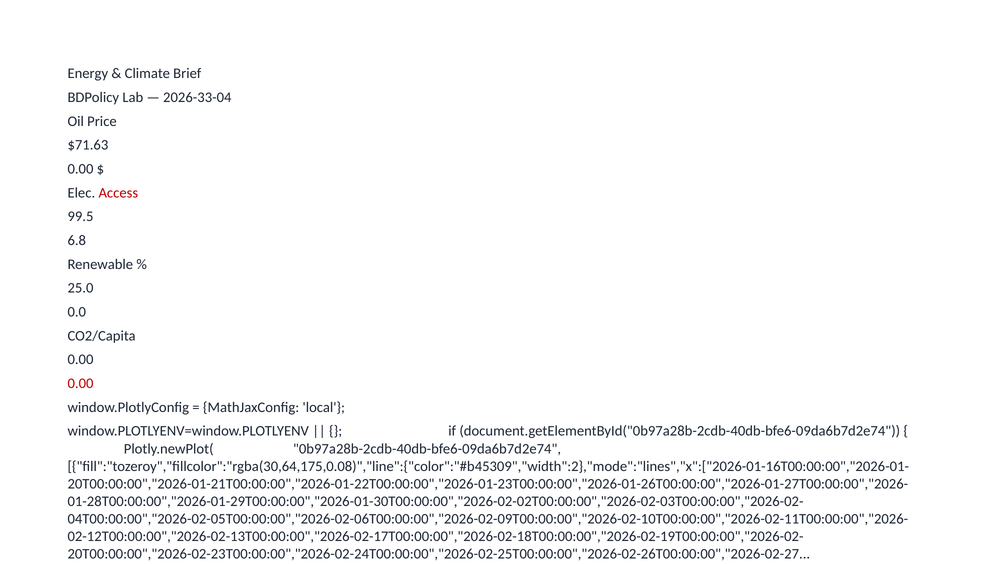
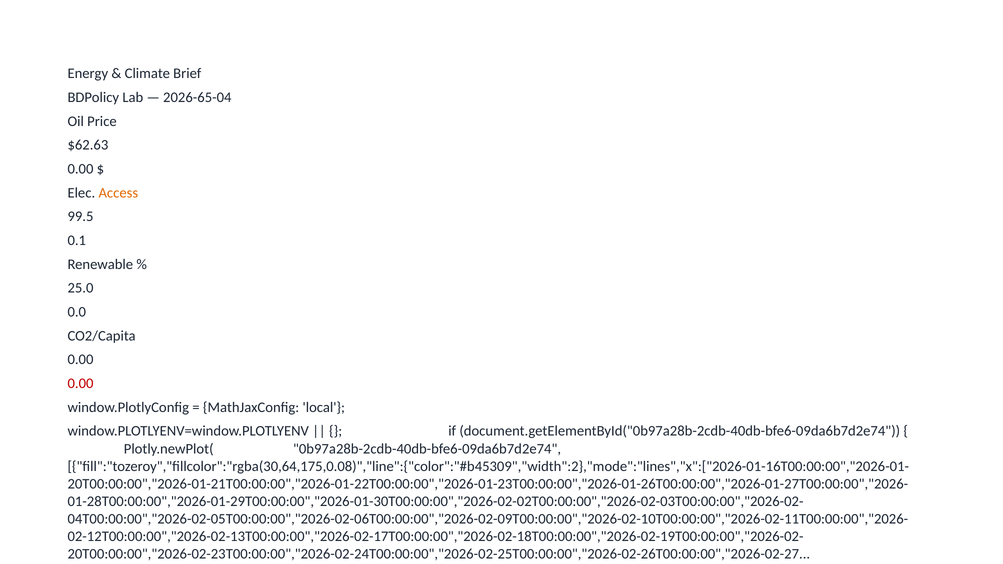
2026-33-04: 2026-33-04 -> 2026-65-04 (197, 98)
$71.63: $71.63 -> $62.63 (88, 145)
Access colour: red -> orange (118, 193)
6.8: 6.8 -> 0.1 (77, 241)
